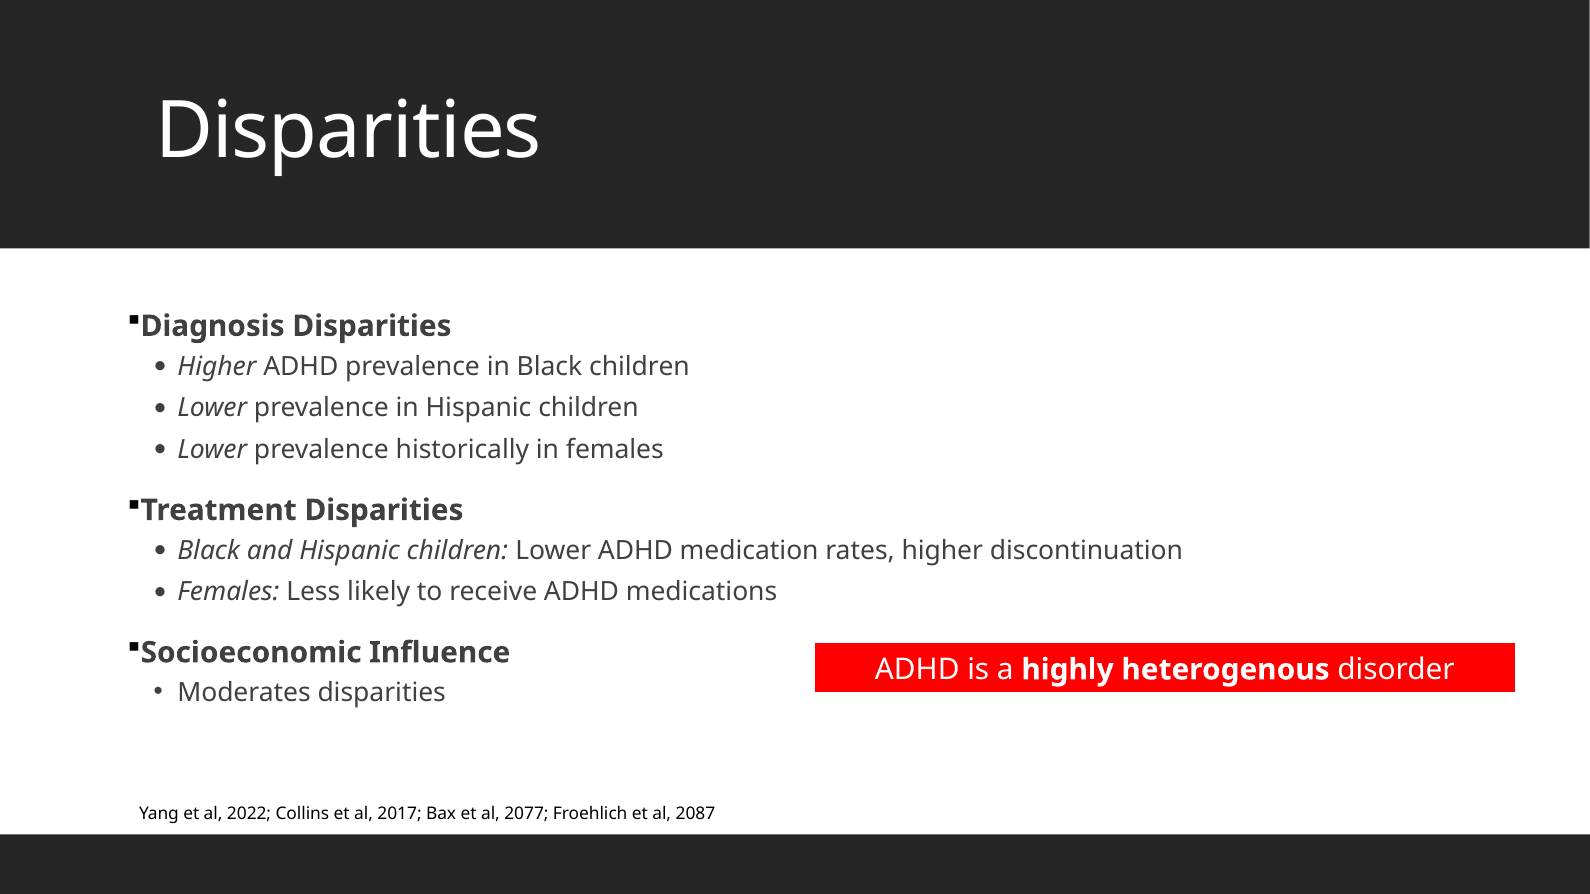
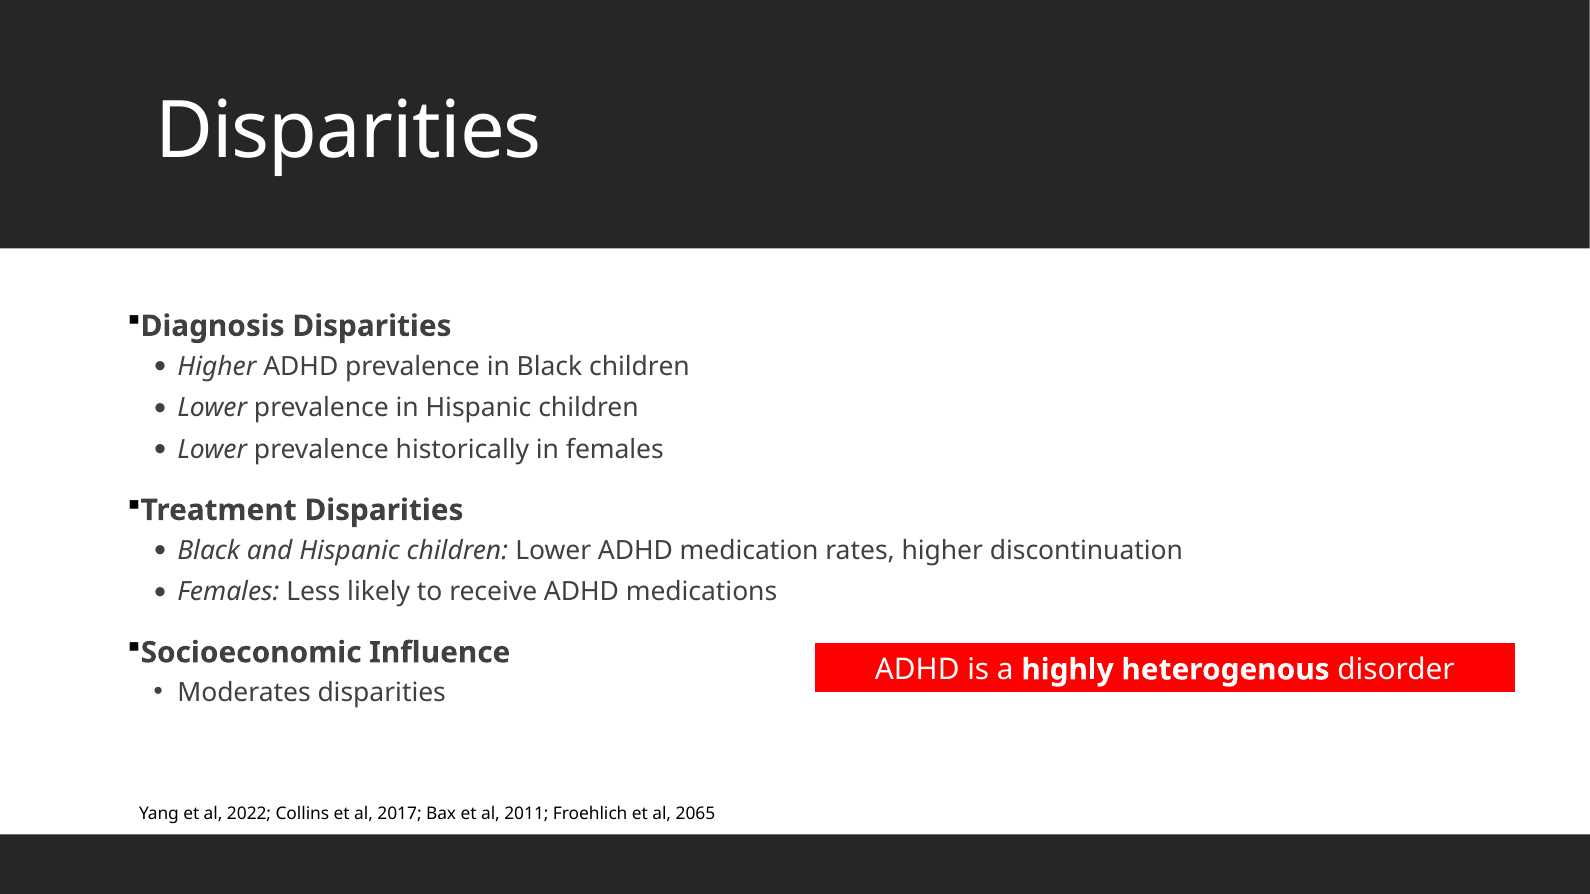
2077: 2077 -> 2011 (526, 815)
2087: 2087 -> 2065 (695, 815)
